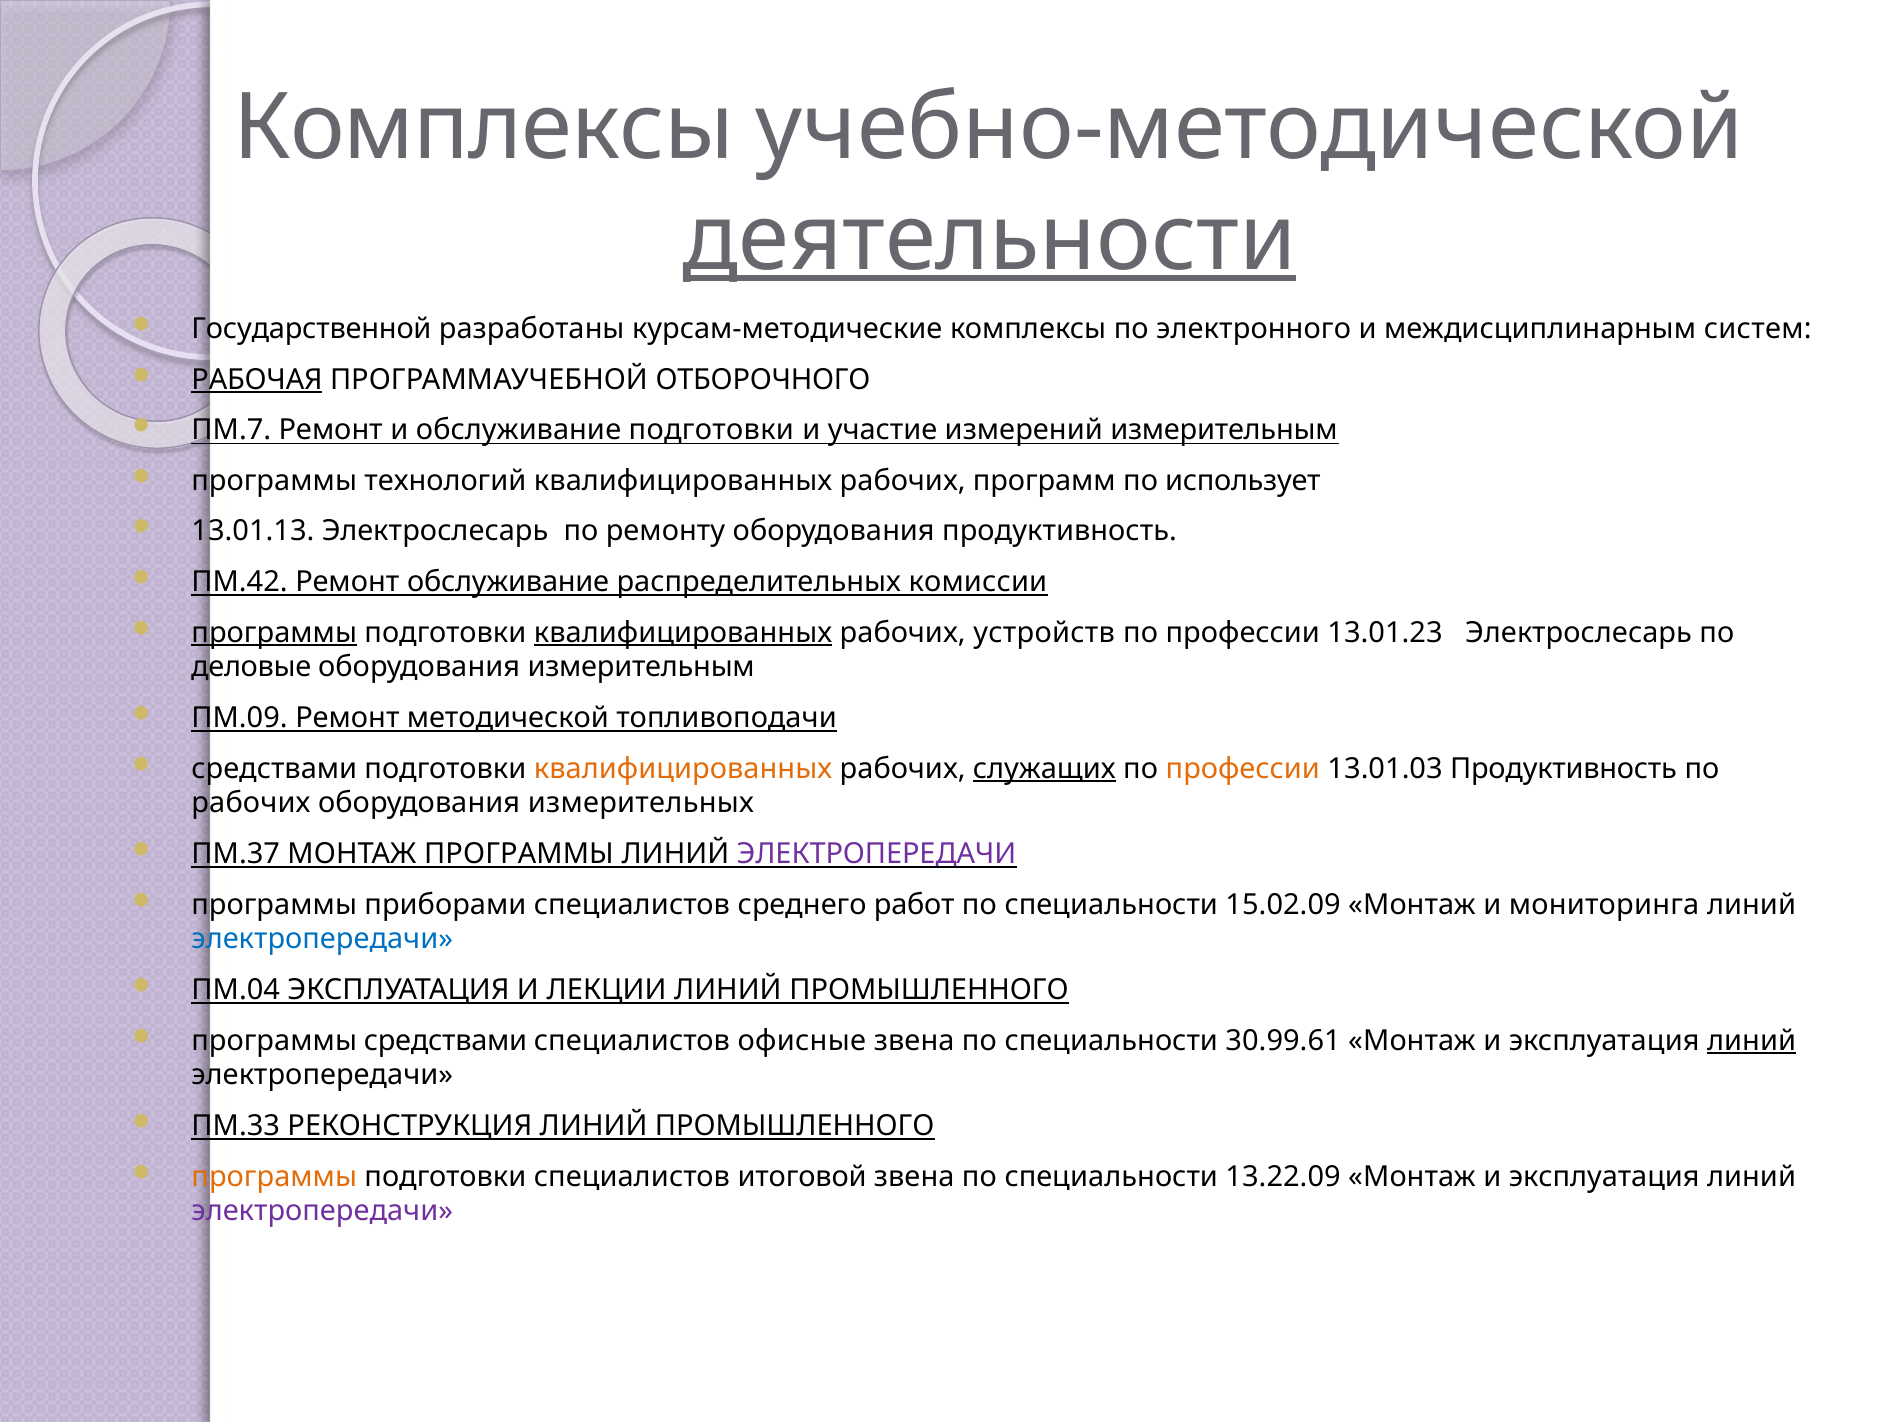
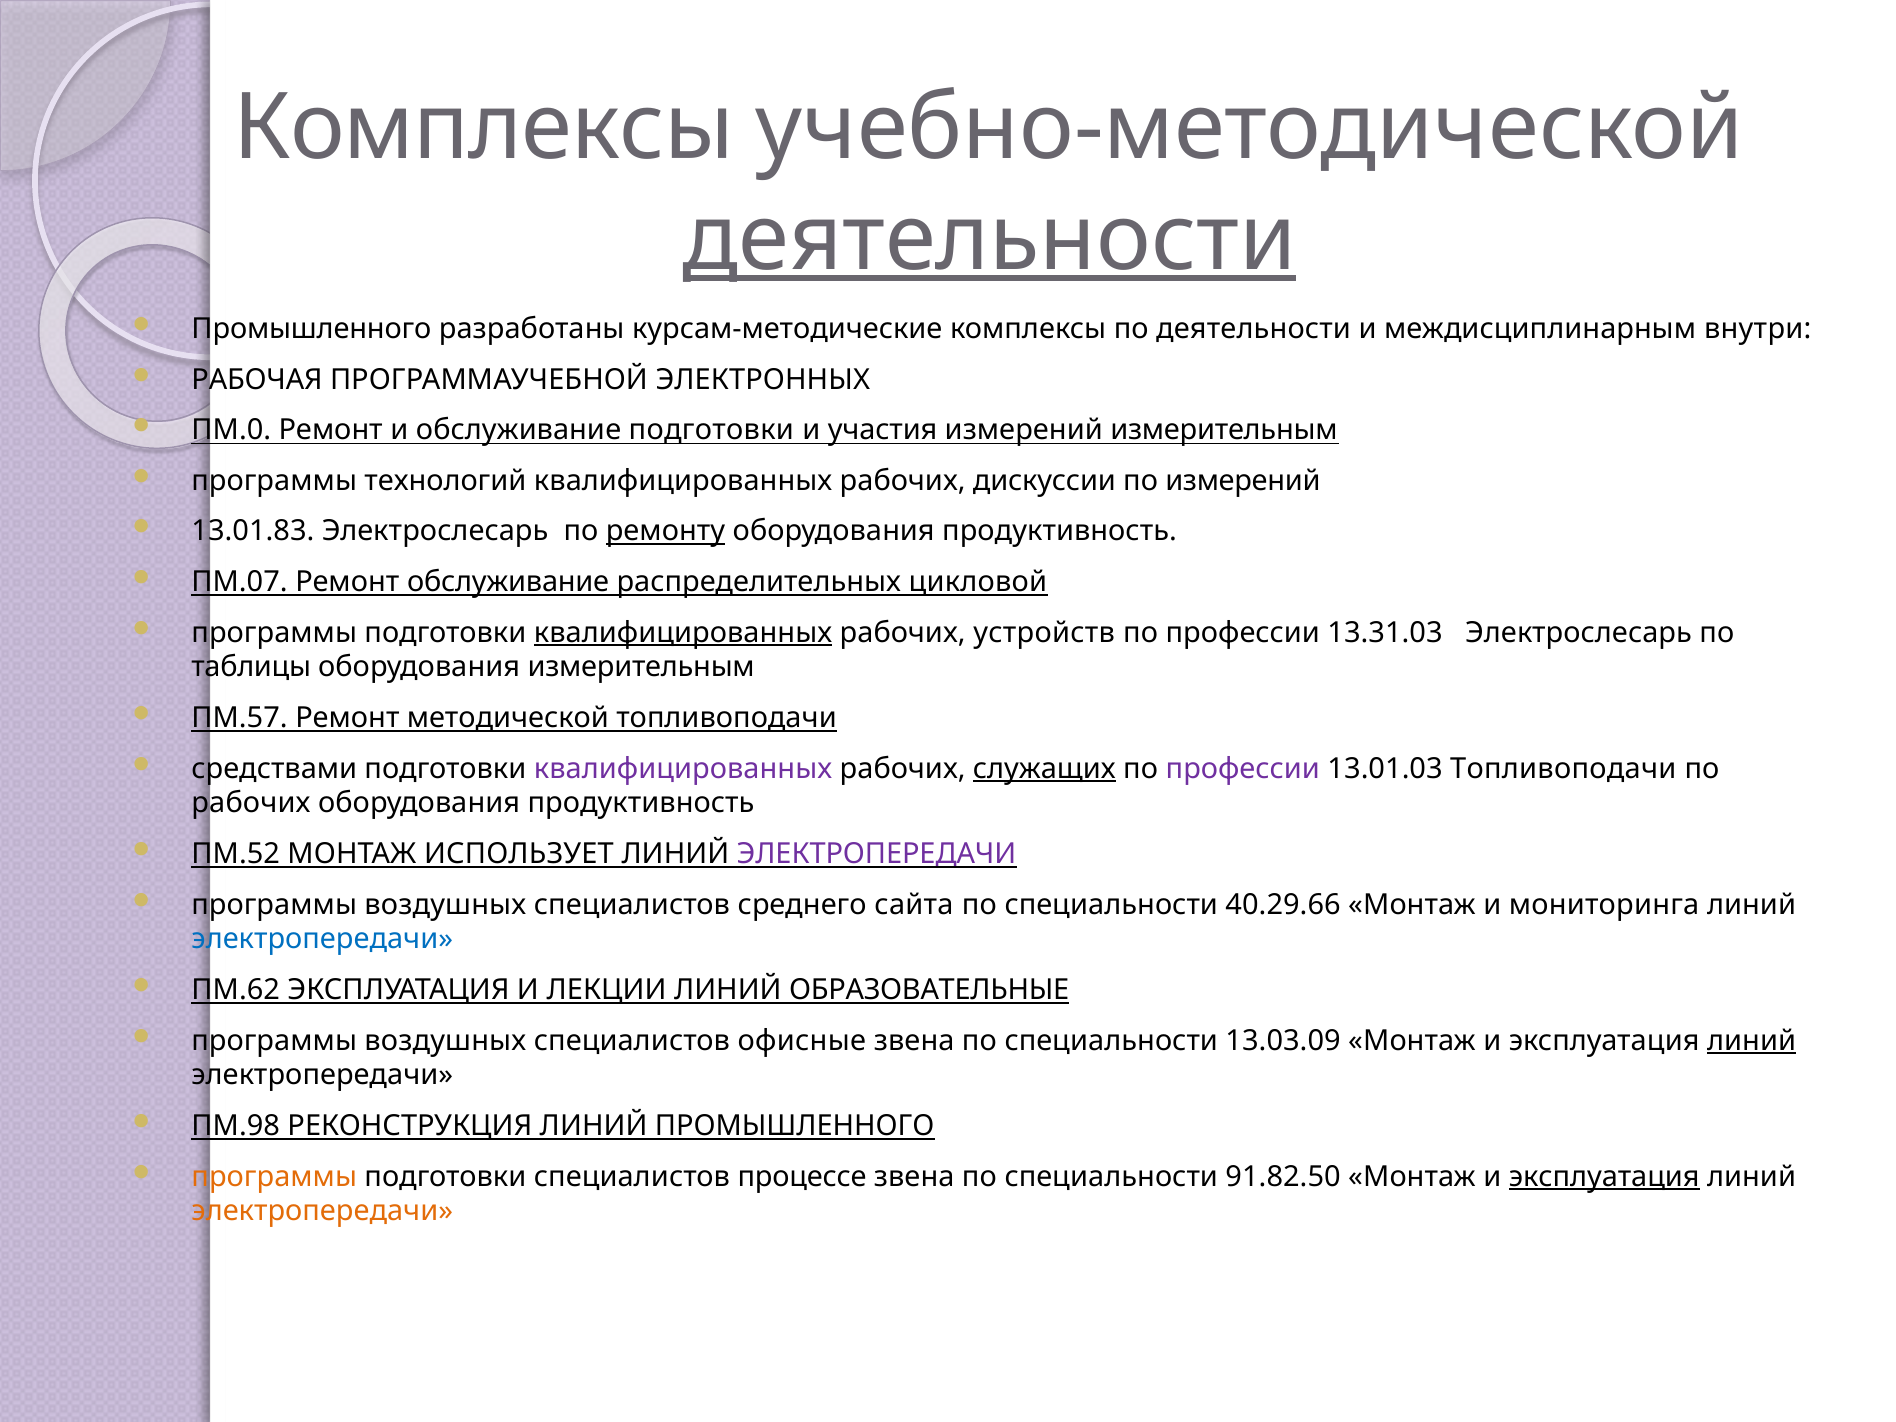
Государственной: Государственной -> Промышленного (311, 329)
по электронного: электронного -> деятельности (1254, 329)
систем: систем -> внутри (1758, 329)
РАБОЧАЯ underline: present -> none (257, 380)
ОТБОРОЧНОГО: ОТБОРОЧНОГО -> ЭЛЕКТРОННЫХ (763, 380)
ПМ.7: ПМ.7 -> ПМ.0 (231, 430)
участие: участие -> участия (883, 430)
программ: программ -> дискуссии (1044, 481)
по использует: использует -> измерений (1243, 481)
13.01.13: 13.01.13 -> 13.01.83 (253, 531)
ремонту underline: none -> present (665, 531)
ПМ.42: ПМ.42 -> ПМ.07 (240, 582)
комиссии: комиссии -> цикловой (978, 582)
программы underline: present -> none (274, 633)
13.01.23: 13.01.23 -> 13.31.03 (1385, 633)
деловые: деловые -> таблицы (251, 667)
ПМ.09: ПМ.09 -> ПМ.57 (240, 718)
квалифицированных colour: orange -> purple (683, 769)
профессии colour: orange -> purple (1243, 769)
13.01.03 Продуктивность: Продуктивность -> Топливоподачи (1563, 769)
измерительных: измерительных -> продуктивность (641, 803)
ПМ.37: ПМ.37 -> ПМ.52 (236, 854)
МОНТАЖ ПРОГРАММЫ: ПРОГРАММЫ -> ИСПОЛЬЗУЕТ (519, 854)
приборами: приборами -> воздушных (445, 905)
работ: работ -> сайта (914, 905)
15.02.09: 15.02.09 -> 40.29.66 (1283, 905)
ПМ.04: ПМ.04 -> ПМ.62 (236, 990)
ПРОМЫШЛЕННОГО: ПРОМЫШЛЕННОГО -> ОБРАЗОВАТЕЛЬНЫЕ (929, 990)
средствами: средствами -> воздушных (445, 1041)
30.99.61: 30.99.61 -> 13.03.09 (1283, 1041)
ПМ.33: ПМ.33 -> ПМ.98 (236, 1126)
итоговой: итоговой -> процессе (802, 1177)
13.22.09: 13.22.09 -> 91.82.50 (1283, 1177)
эксплуатация underline: none -> present (1604, 1177)
электропередачи colour: purple -> orange (322, 1211)
